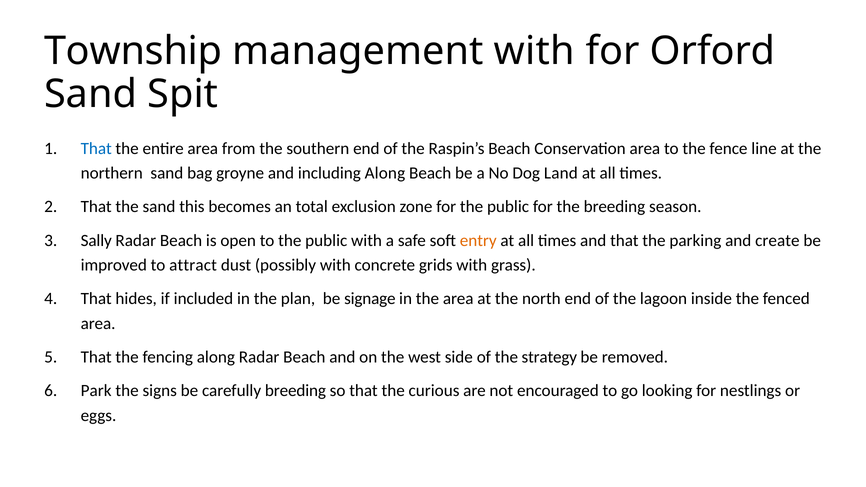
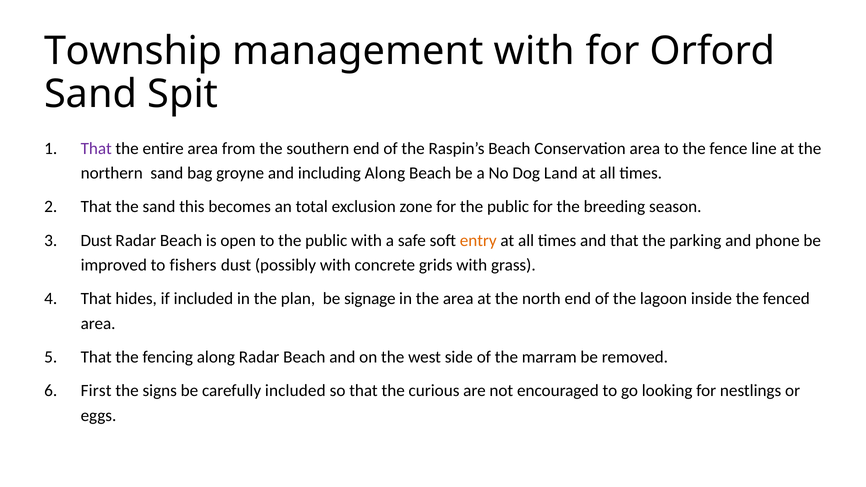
That colour: blue -> purple (96, 148)
Sally: Sally -> Dust (96, 240)
create: create -> phone (777, 240)
attract: attract -> fishers (193, 265)
strategy: strategy -> marram (549, 357)
Park: Park -> First (96, 391)
carefully breeding: breeding -> included (295, 391)
